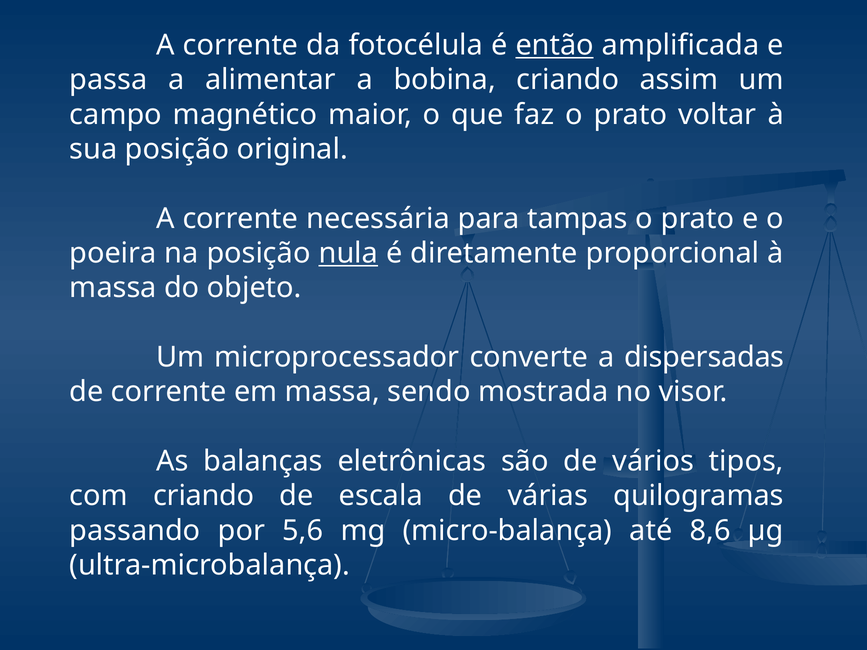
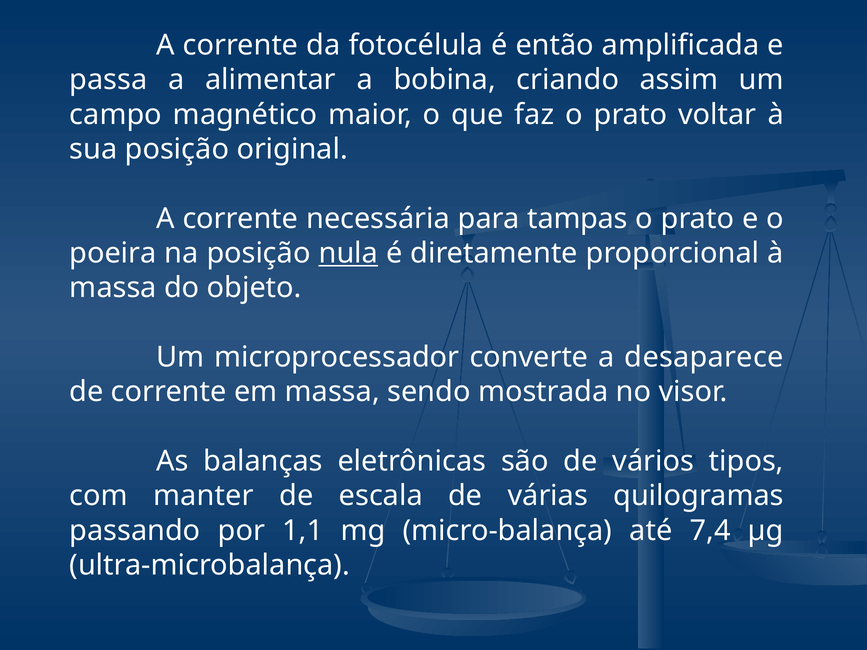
então underline: present -> none (555, 45)
dispersadas: dispersadas -> desaparece (704, 357)
com criando: criando -> manter (204, 496)
5,6: 5,6 -> 1,1 (303, 531)
8,6: 8,6 -> 7,4 (710, 531)
